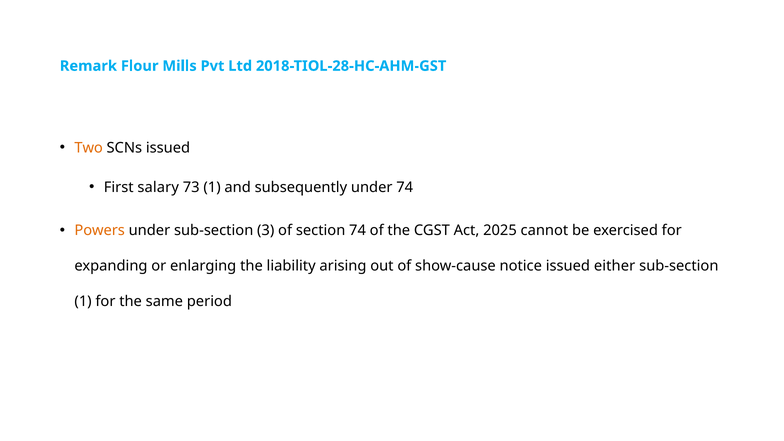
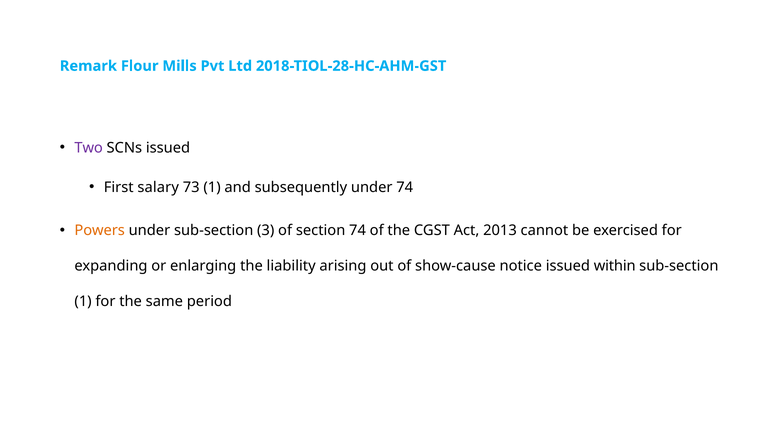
Two colour: orange -> purple (89, 148)
2025: 2025 -> 2013 (500, 231)
either: either -> within (615, 266)
